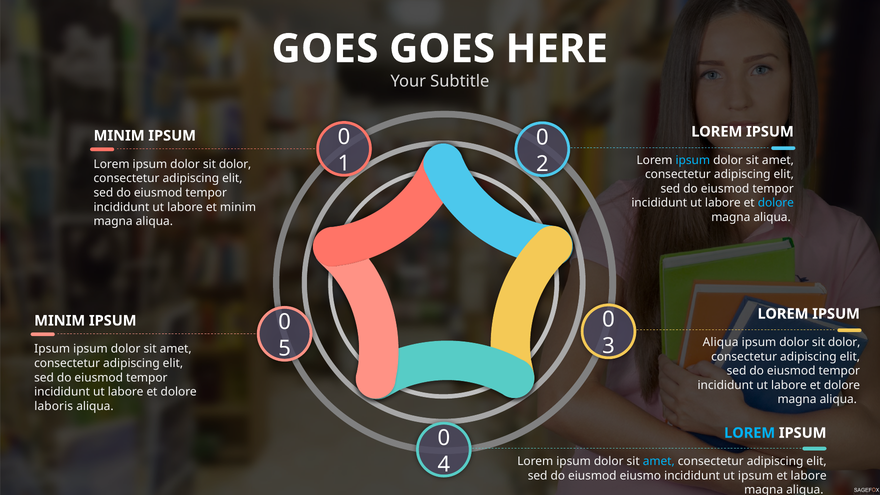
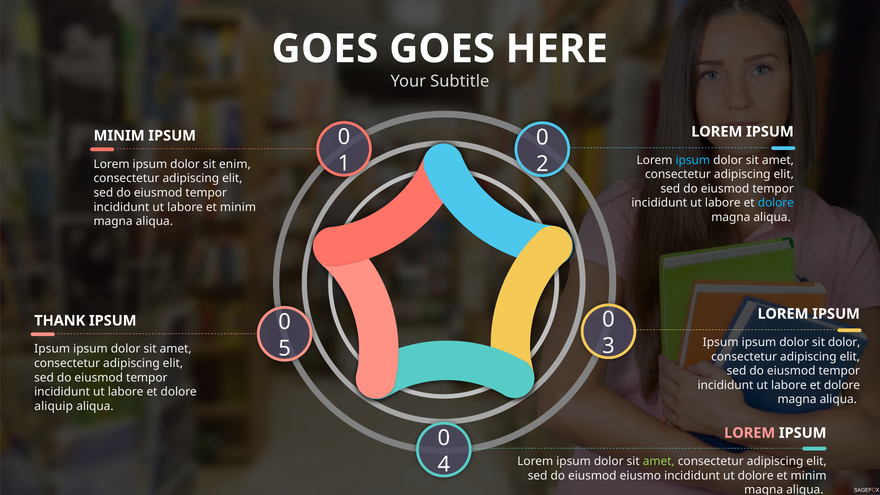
dolor: dolor -> enim (235, 164)
MINIM: MINIM -> THANK (60, 321)
Aliqua: Aliqua -> Ipsum (721, 342)
laboris: laboris -> aliquip (54, 406)
LOREM colour: light blue -> pink (750, 433)
amet colour: light blue -> light green (659, 461)
ut ipsum: ipsum -> dolore (756, 476)
labore: labore -> minim (809, 476)
